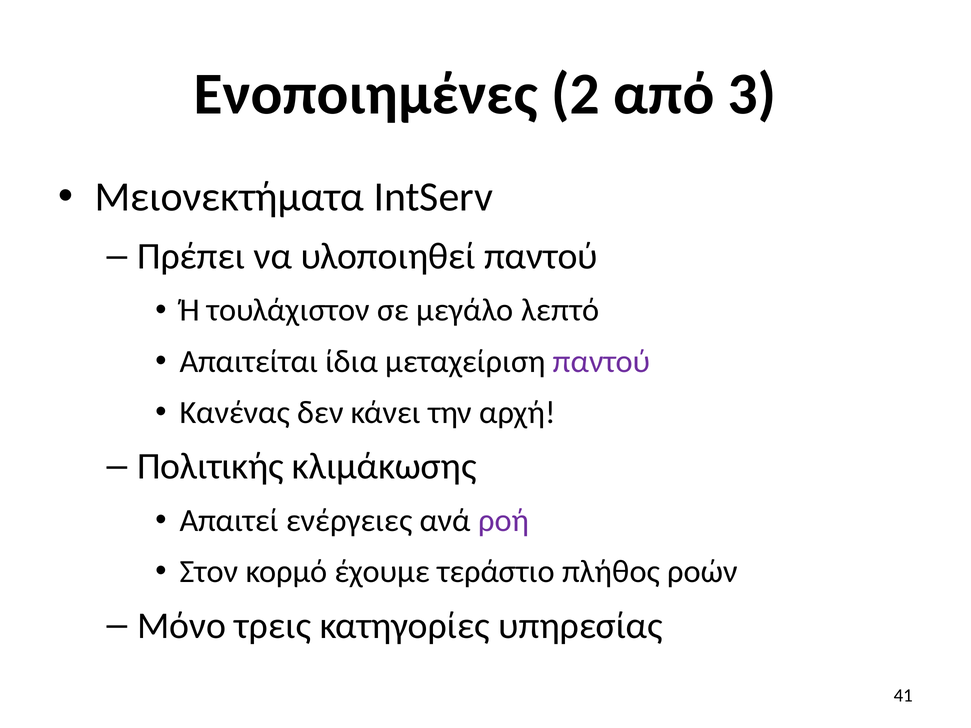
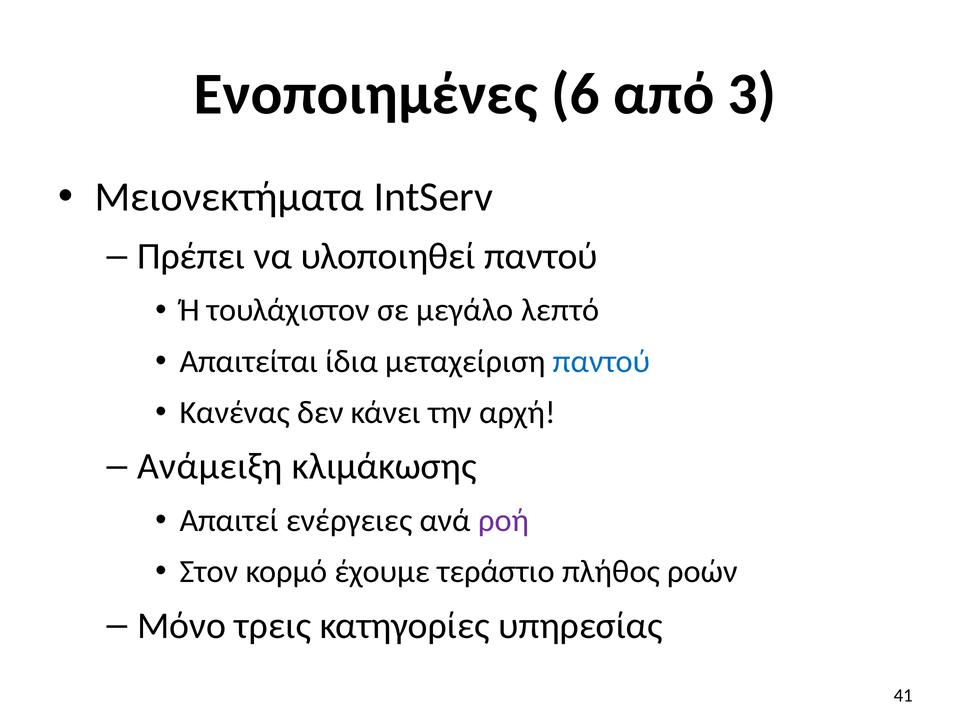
2: 2 -> 6 (575, 94)
παντού colour: purple -> blue (602, 362)
Πολιτικής: Πολιτικής -> Ανάμειξη (210, 467)
